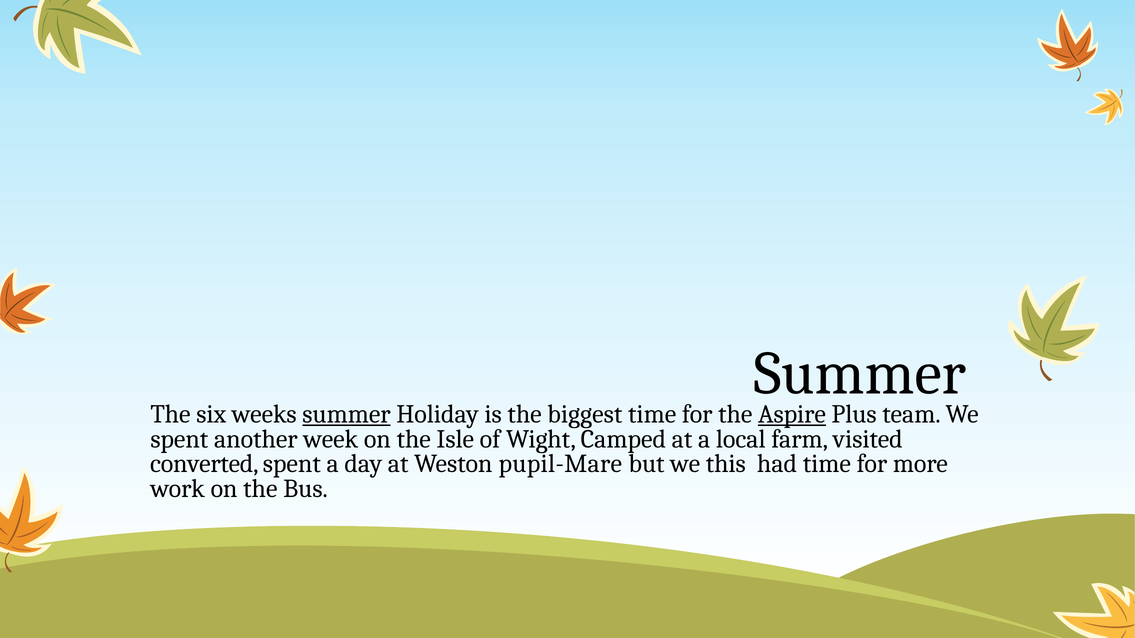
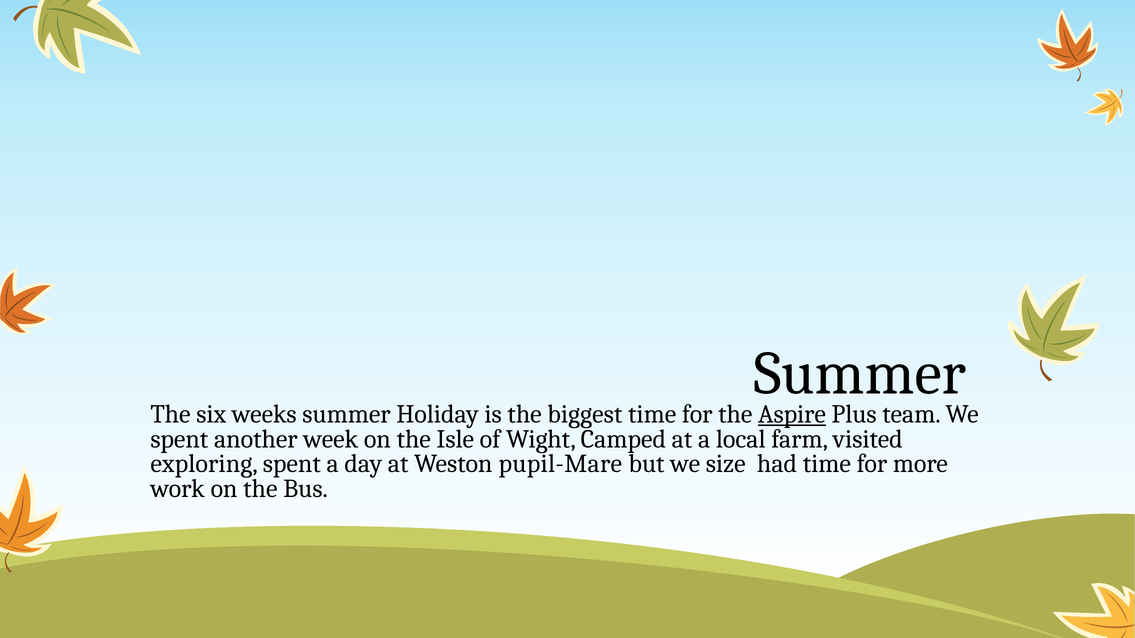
summer underline: present -> none (346, 414)
converted: converted -> exploring (204, 464)
this: this -> size (726, 464)
